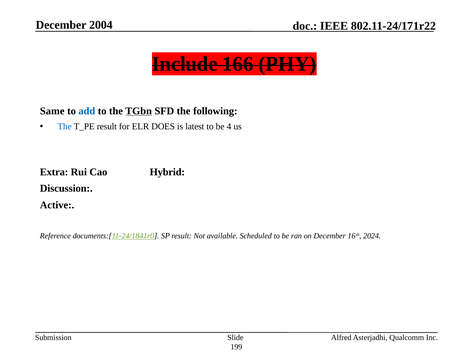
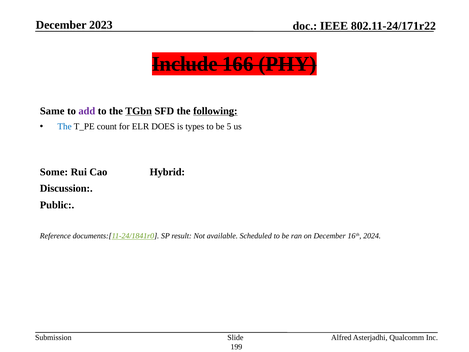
2004: 2004 -> 2023 (101, 25)
add colour: blue -> purple (87, 111)
following underline: none -> present (215, 111)
T_PE result: result -> count (107, 127)
latest: latest -> types (195, 127)
4: 4 -> 5 (229, 127)
Extra: Extra -> Some (54, 172)
Active: Active -> Public (57, 205)
